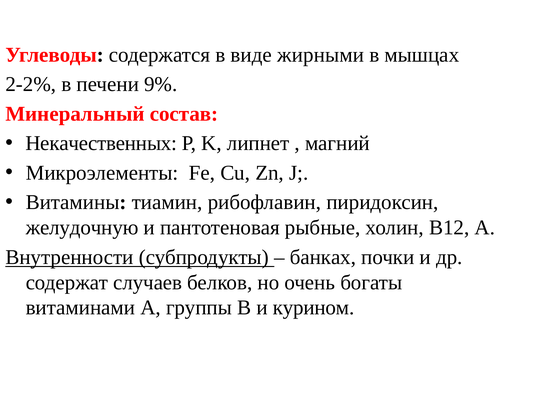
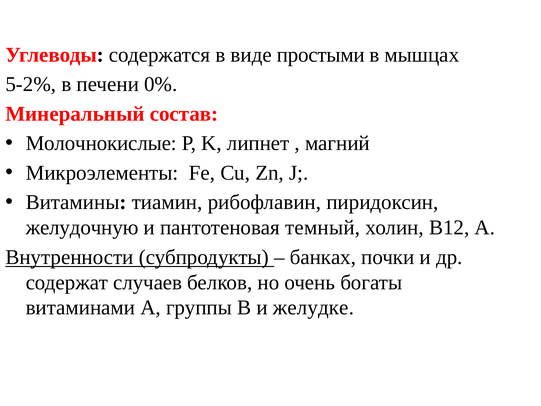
жирными: жирными -> простыми (321, 55)
2-2%: 2-2% -> 5-2% (31, 84)
9%: 9% -> 0% (161, 84)
Некачественных: Некачественных -> Молочнокислые (101, 143)
рыбные: рыбные -> темный (323, 227)
курином: курином -> желудке (313, 307)
